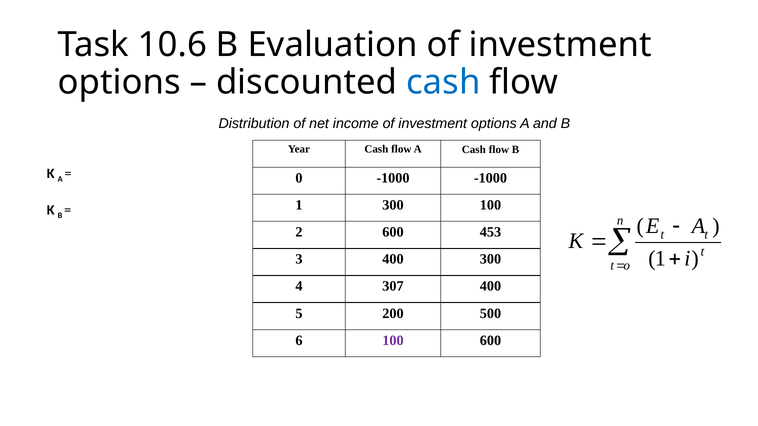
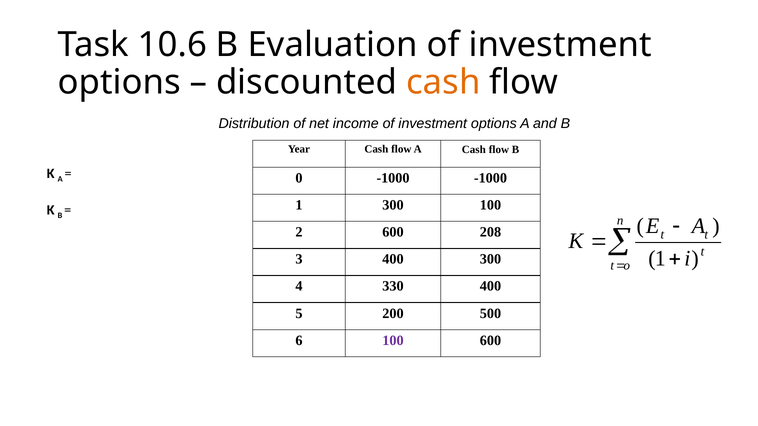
cash colour: blue -> orange (443, 82)
453: 453 -> 208 (491, 232)
307: 307 -> 330 (393, 287)
